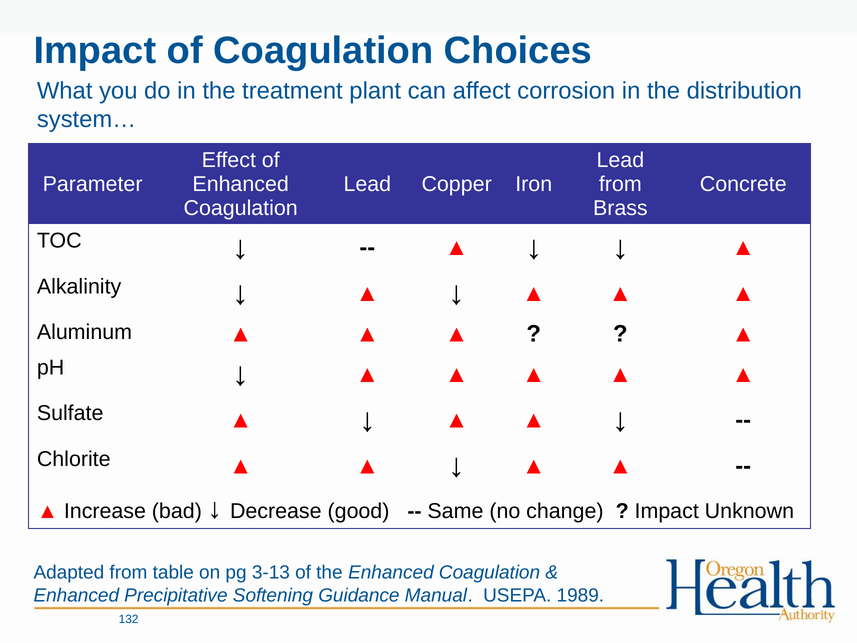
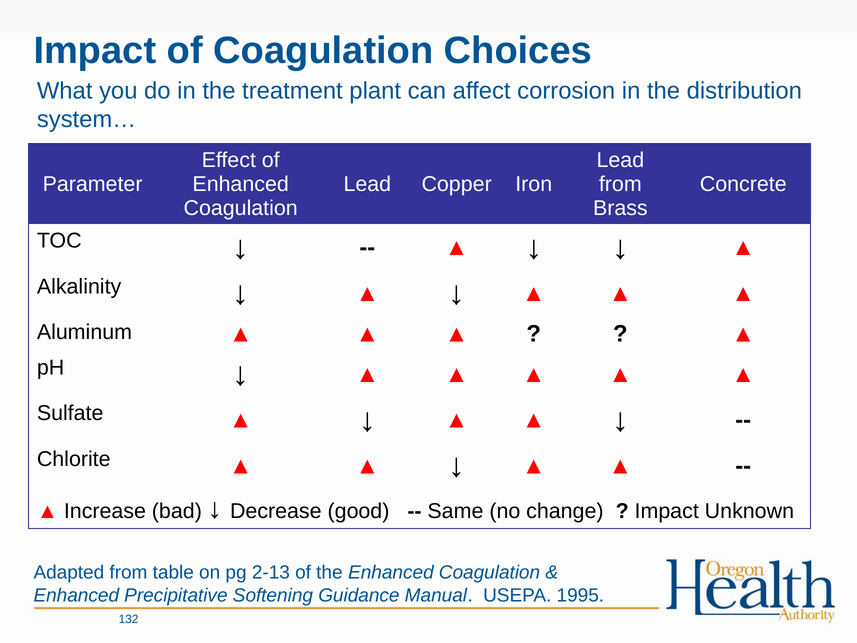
3-13: 3-13 -> 2-13 (271, 572)
1989: 1989 -> 1995 (580, 595)
